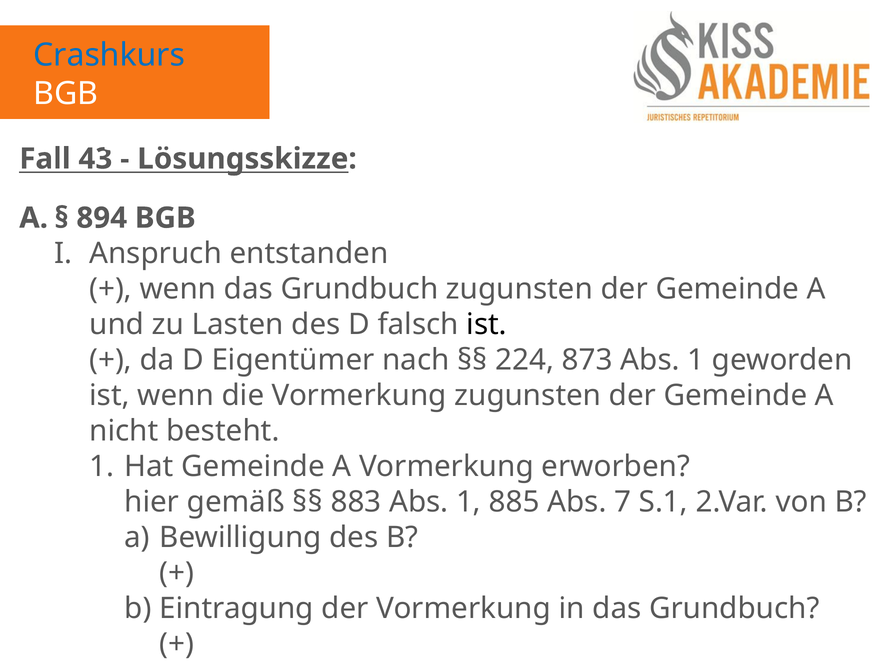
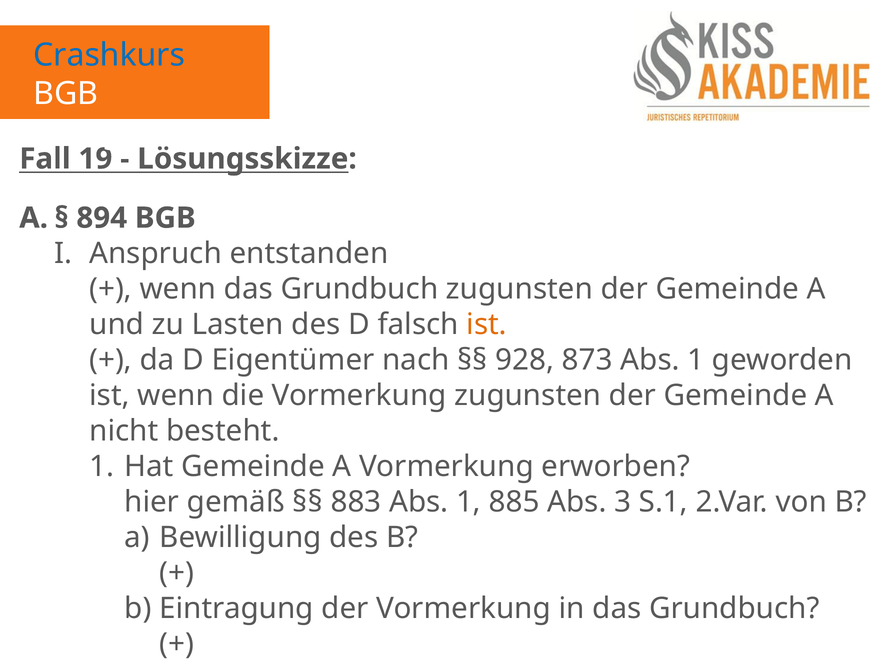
43: 43 -> 19 (95, 159)
ist colour: black -> orange (487, 325)
224: 224 -> 928 (525, 360)
Abs 7: 7 -> 3 (623, 503)
